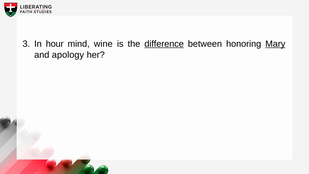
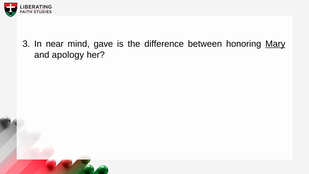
hour: hour -> near (55, 44)
wine: wine -> gave (103, 44)
difference underline: present -> none (164, 44)
